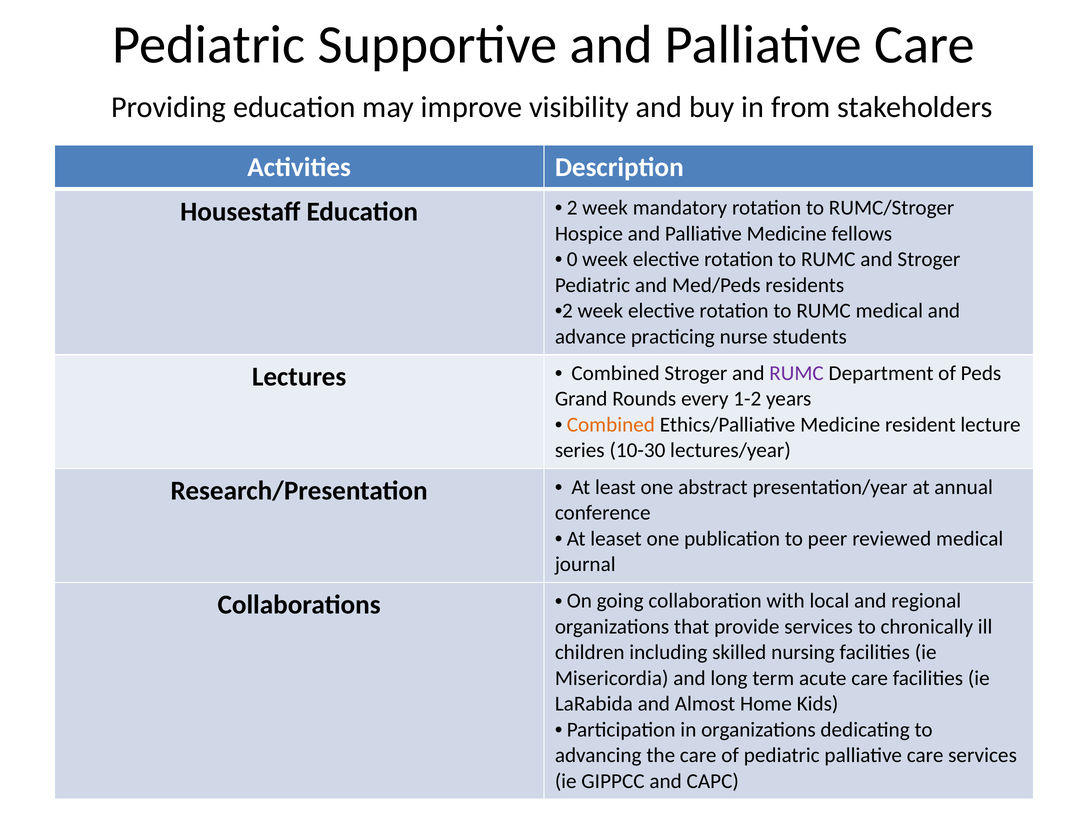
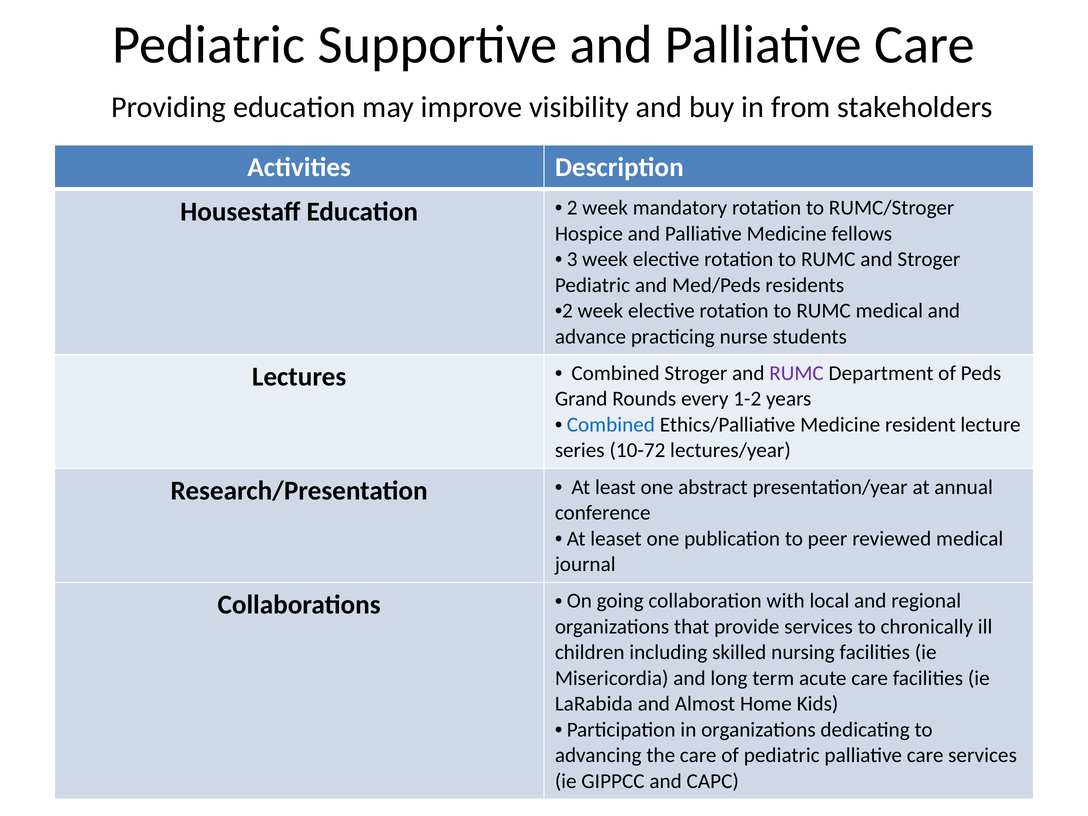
0: 0 -> 3 (572, 259)
Combined colour: orange -> blue (611, 425)
10-30: 10-30 -> 10-72 (637, 450)
